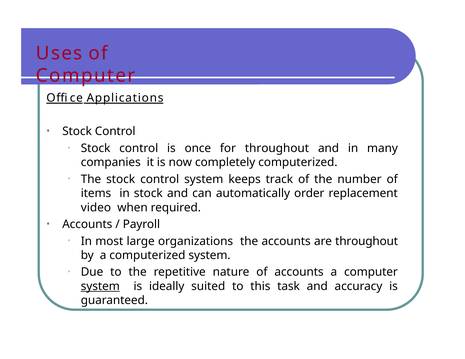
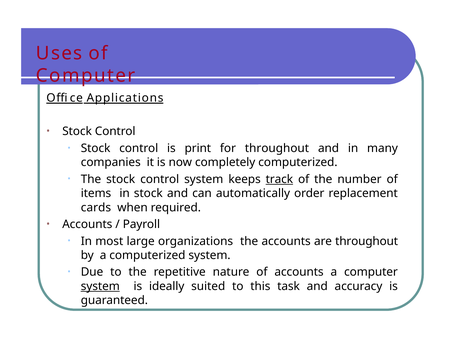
once: once -> print (198, 148)
track underline: none -> present (279, 179)
video: video -> cards (96, 208)
